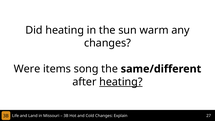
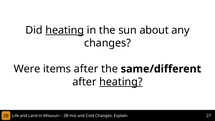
heating underline: none -> present (65, 30)
warm: warm -> about (154, 30)
items song: song -> after (86, 69)
